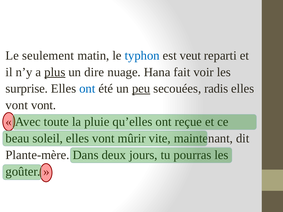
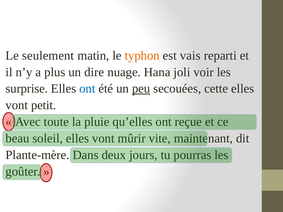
typhon colour: blue -> orange (142, 56)
veut: veut -> vais (190, 56)
plus underline: present -> none (55, 72)
fait: fait -> joli (182, 72)
radis: radis -> cette (216, 89)
vont vont: vont -> petit (44, 105)
